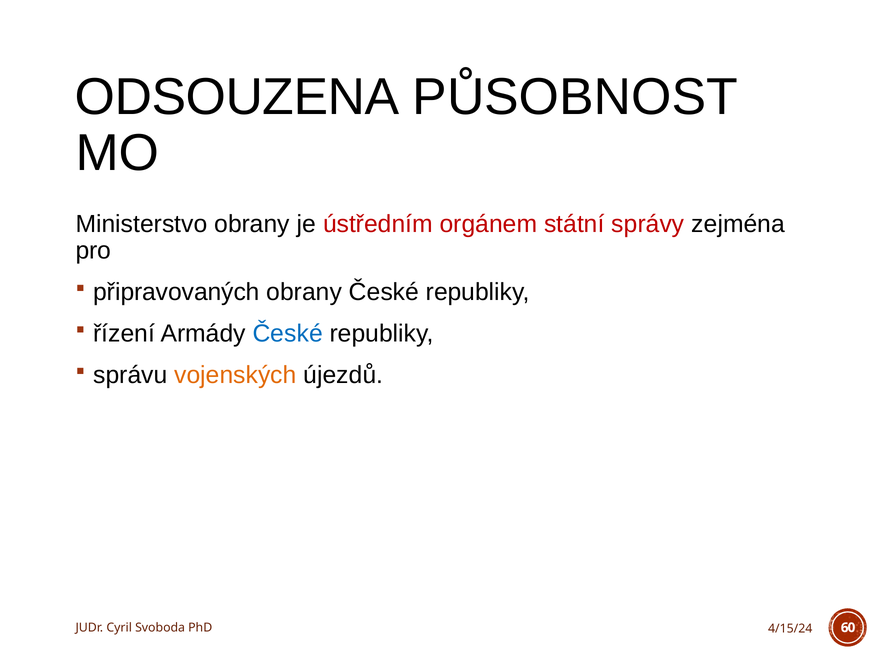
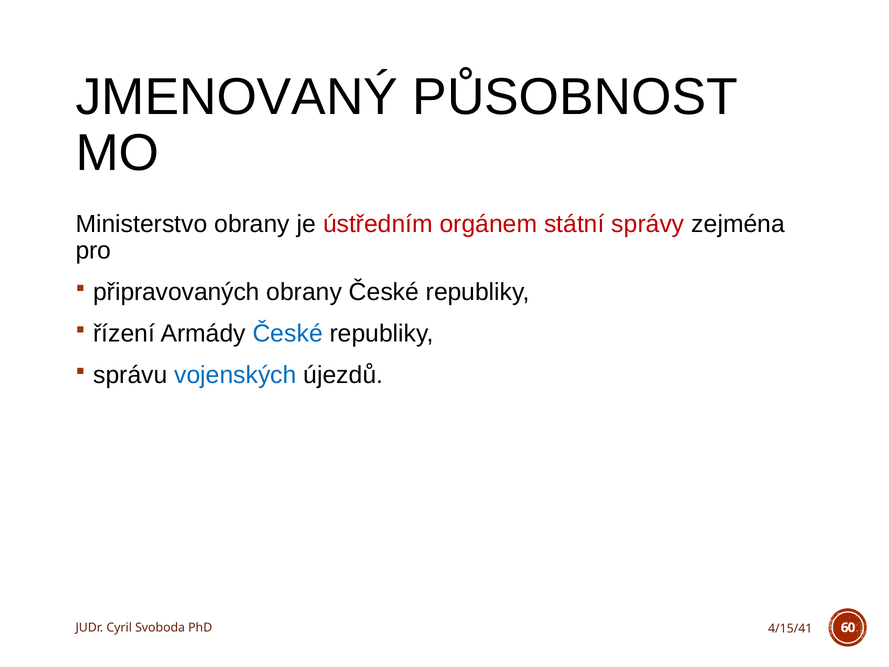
ODSOUZENA: ODSOUZENA -> JMENOVANÝ (237, 97)
vojenských colour: orange -> blue (235, 375)
4/15/24: 4/15/24 -> 4/15/41 (790, 628)
